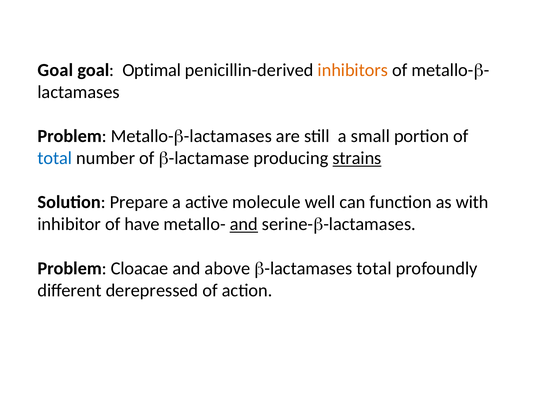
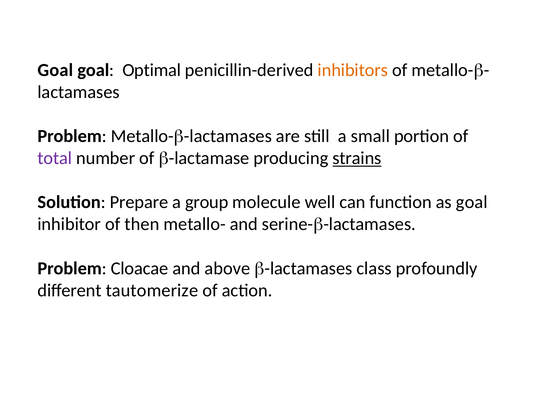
total colour: blue -> purple (55, 158)
active: active -> group (207, 202)
as with: with -> goal (472, 202)
have: have -> then (142, 224)
and underline: present -> none (244, 224)
b-lactamases total: total -> class (374, 268)
derepressed: derepressed -> tautomerize (152, 290)
